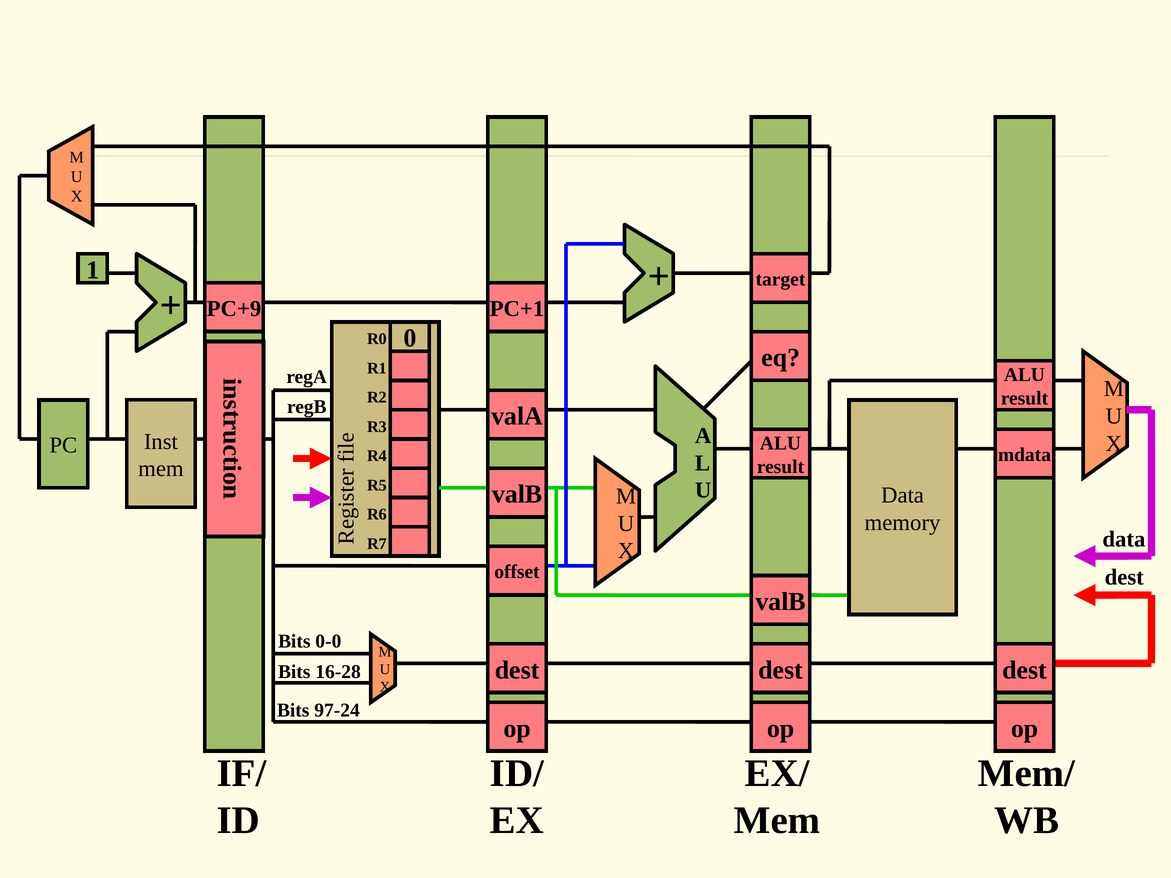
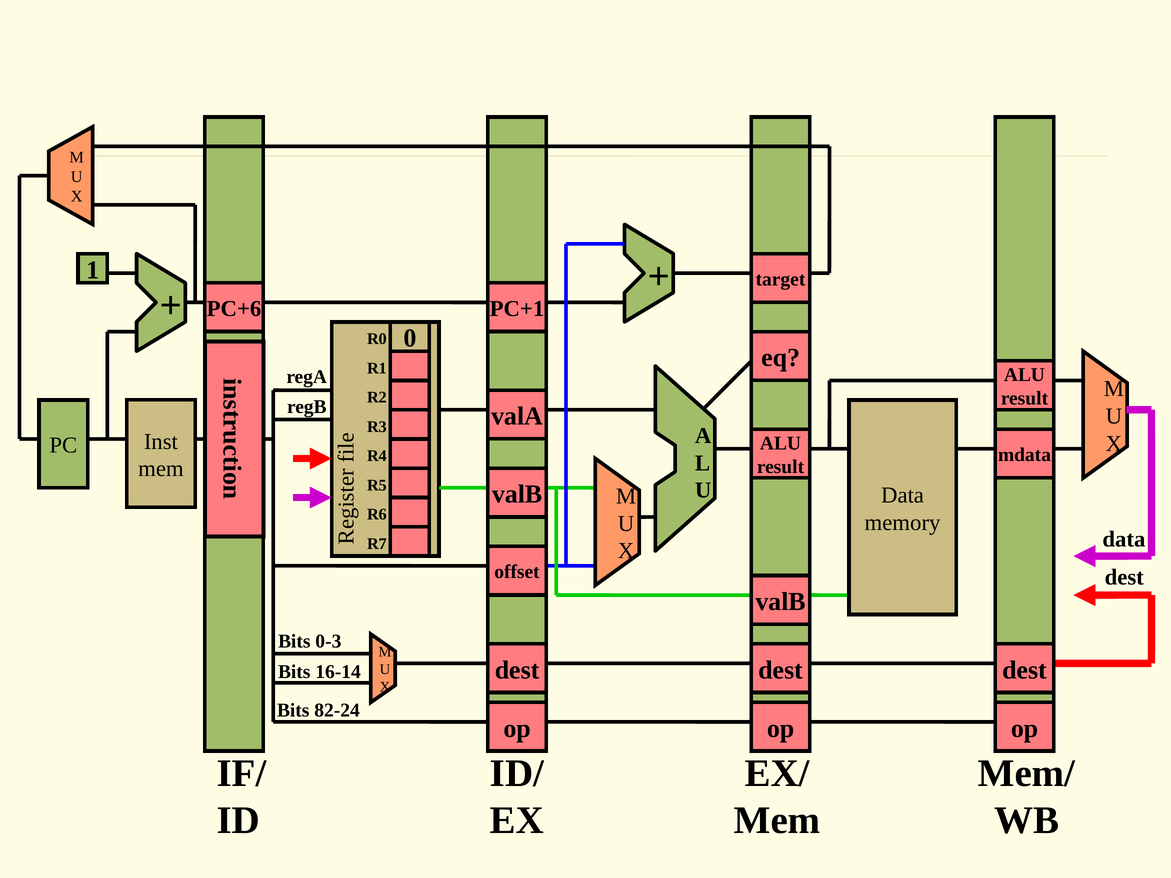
PC+9: PC+9 -> PC+6 (234, 309)
0-0: 0-0 -> 0-3 (328, 641)
16-28: 16-28 -> 16-14 (338, 672)
97-24: 97-24 -> 82-24 (337, 710)
